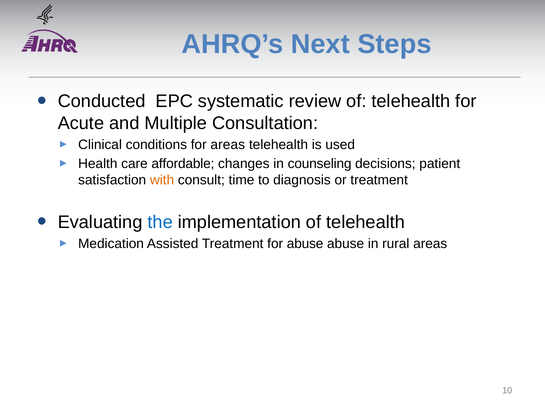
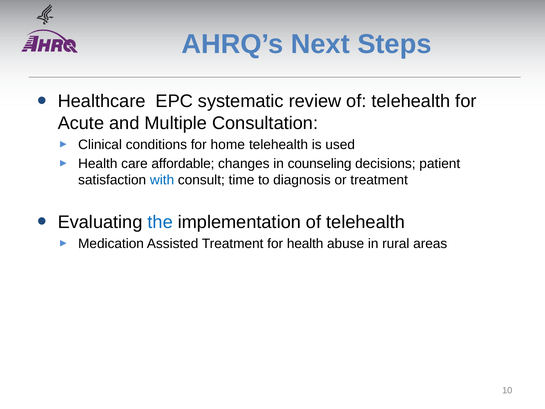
Conducted: Conducted -> Healthcare (102, 101)
for areas: areas -> home (228, 144)
with colour: orange -> blue (162, 180)
for abuse: abuse -> health (305, 243)
